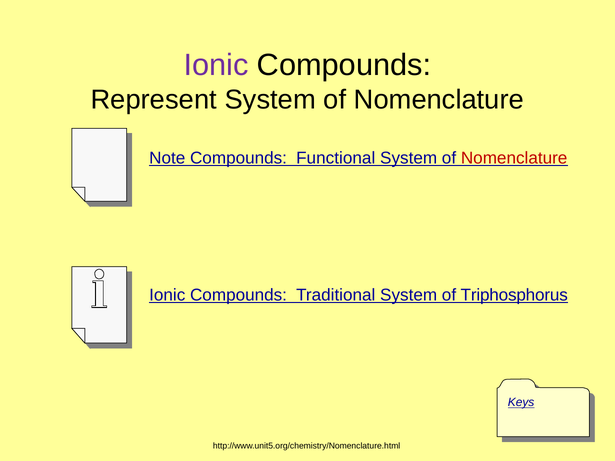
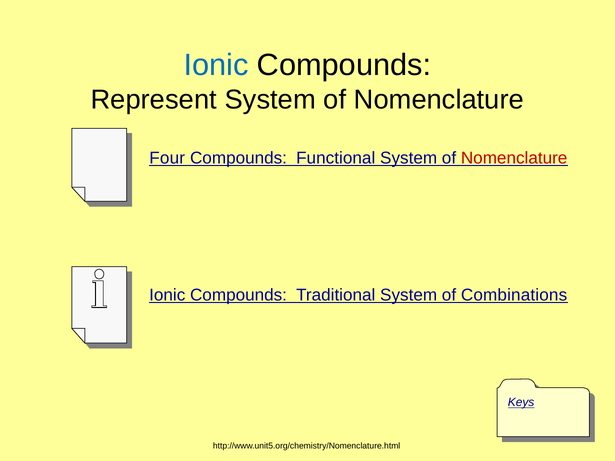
Ionic colour: purple -> blue (216, 65)
Note: Note -> Four (167, 158)
Triphosphorus: Triphosphorus -> Combinations (514, 295)
